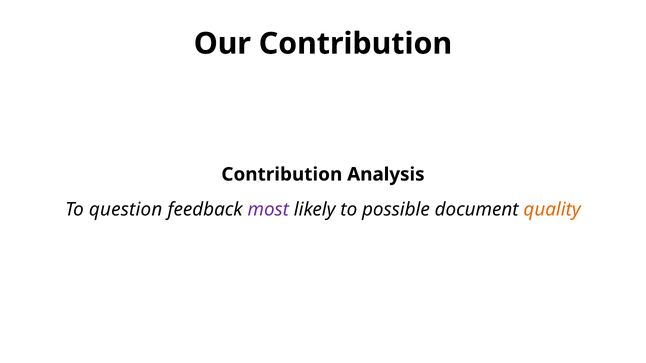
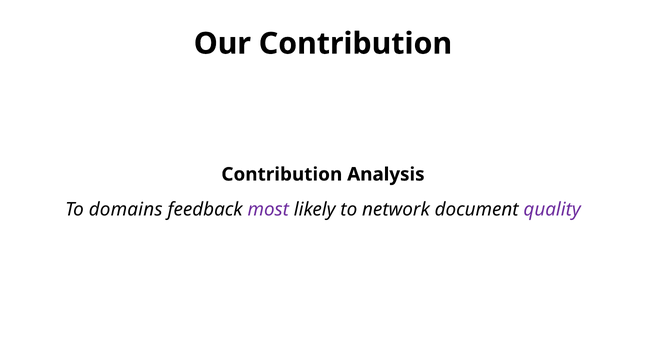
question: question -> domains (126, 210)
possible: possible -> network (396, 210)
quality colour: orange -> purple (552, 210)
